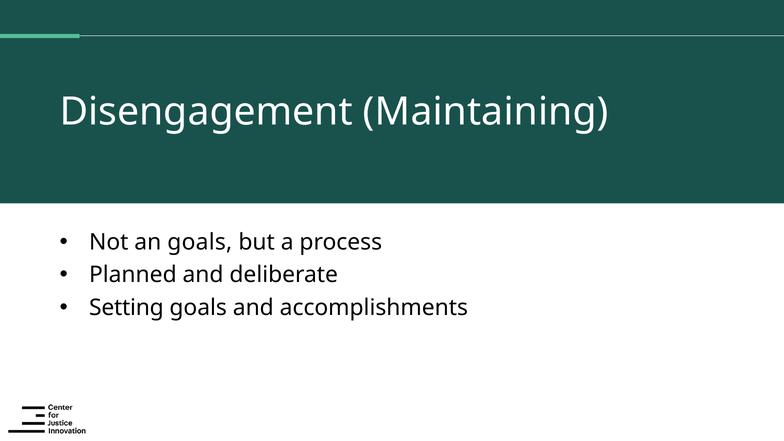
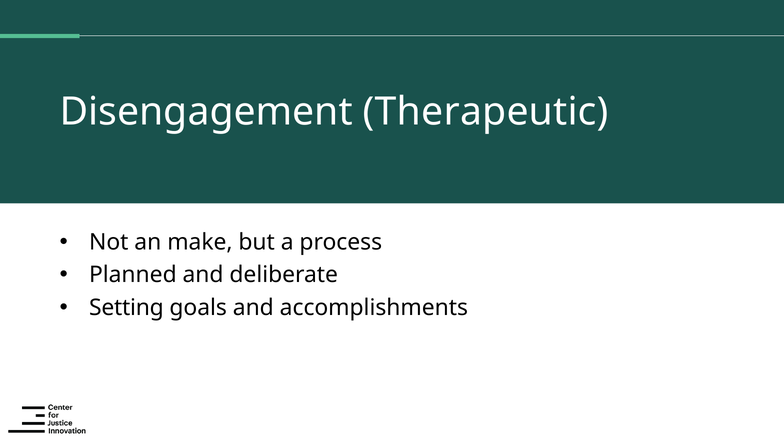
Maintaining: Maintaining -> Therapeutic (486, 112)
an goals: goals -> make (200, 242)
